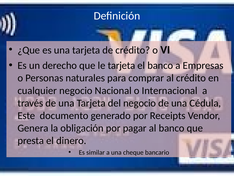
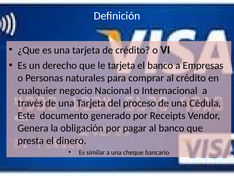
del negocio: negocio -> proceso (140, 103)
